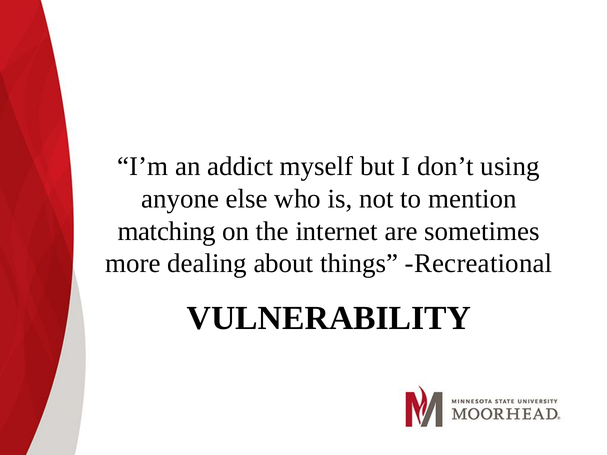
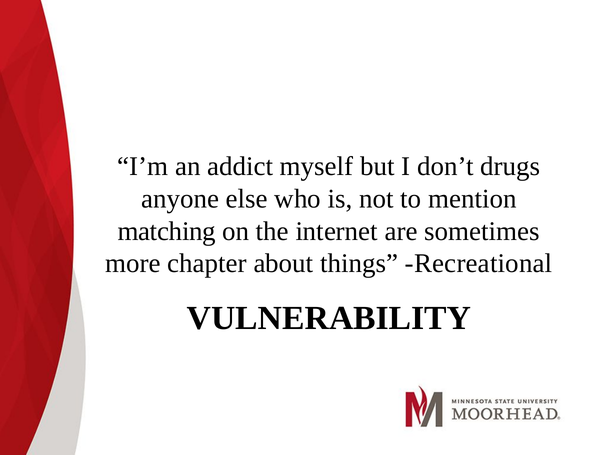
using: using -> drugs (510, 167)
dealing: dealing -> chapter (207, 264)
